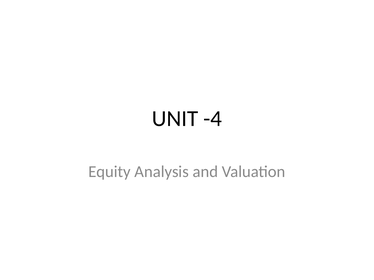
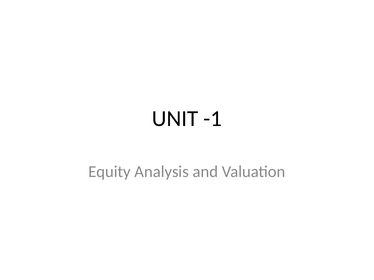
-4: -4 -> -1 (213, 119)
